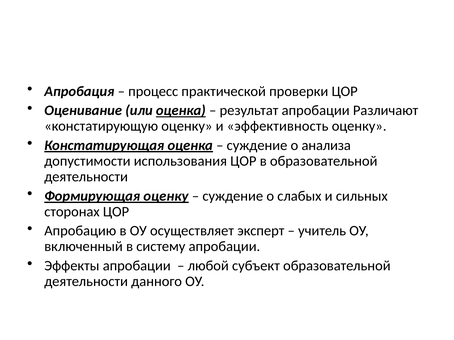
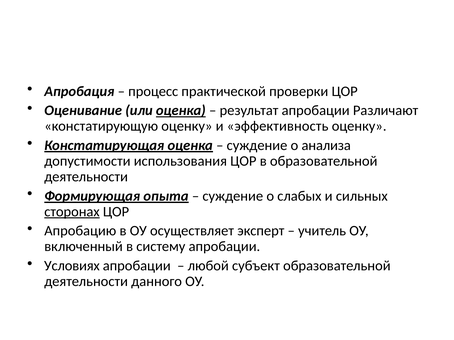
Формирующая оценку: оценку -> опыта (166, 196)
сторонах underline: none -> present (72, 212)
Эффекты: Эффекты -> Условиях (72, 266)
